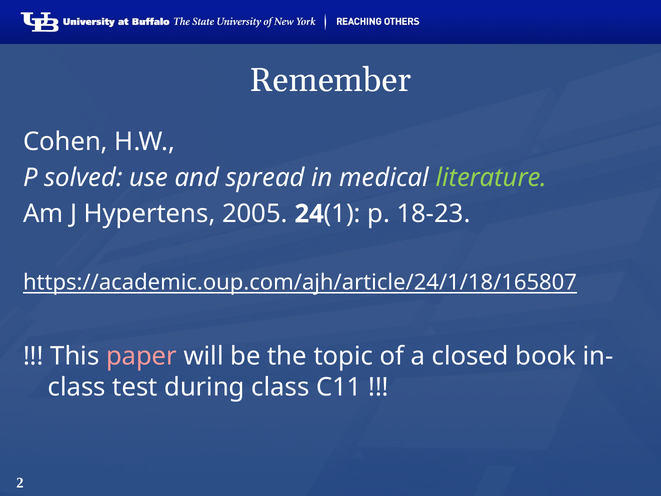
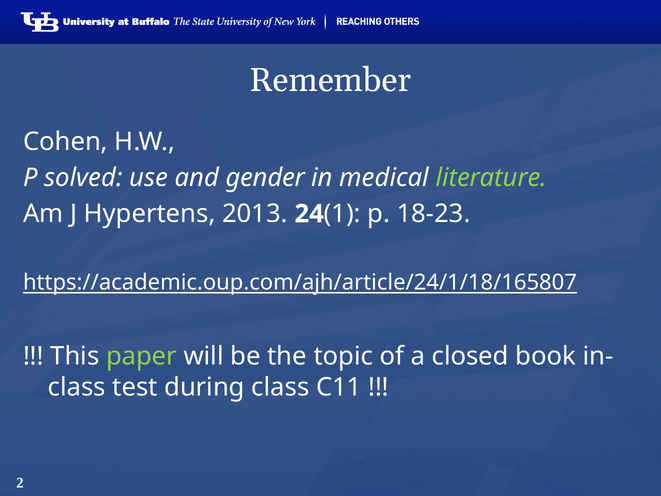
spread: spread -> gender (265, 178)
2005: 2005 -> 2013 (255, 214)
paper colour: pink -> light green (142, 356)
